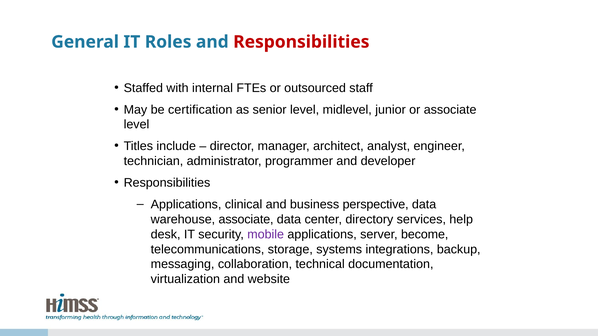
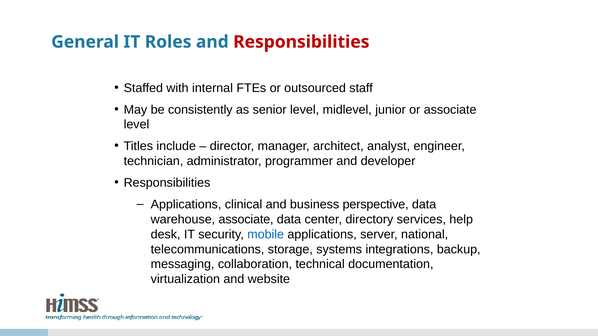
certification: certification -> consistently (200, 110)
mobile colour: purple -> blue (266, 235)
become: become -> national (425, 235)
